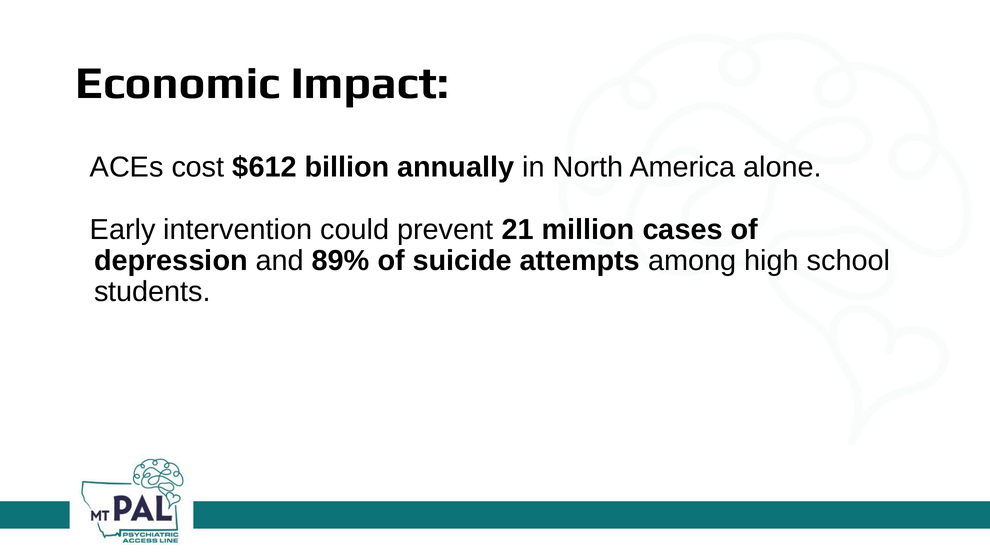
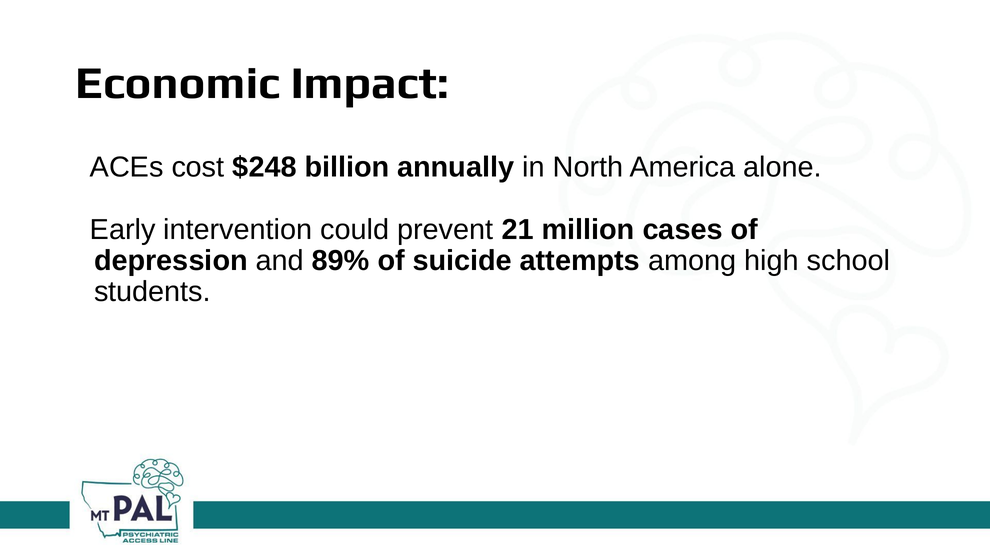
$612: $612 -> $248 (265, 167)
